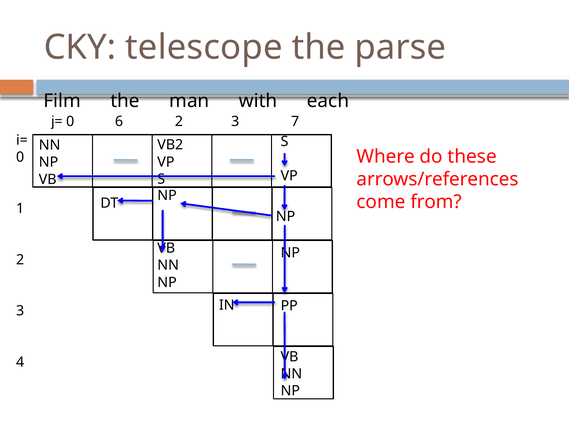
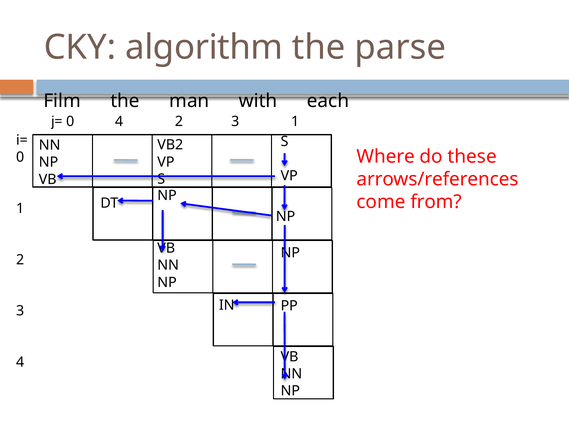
telescope: telescope -> algorithm (204, 47)
0 6: 6 -> 4 (119, 121)
3 7: 7 -> 1 (295, 121)
